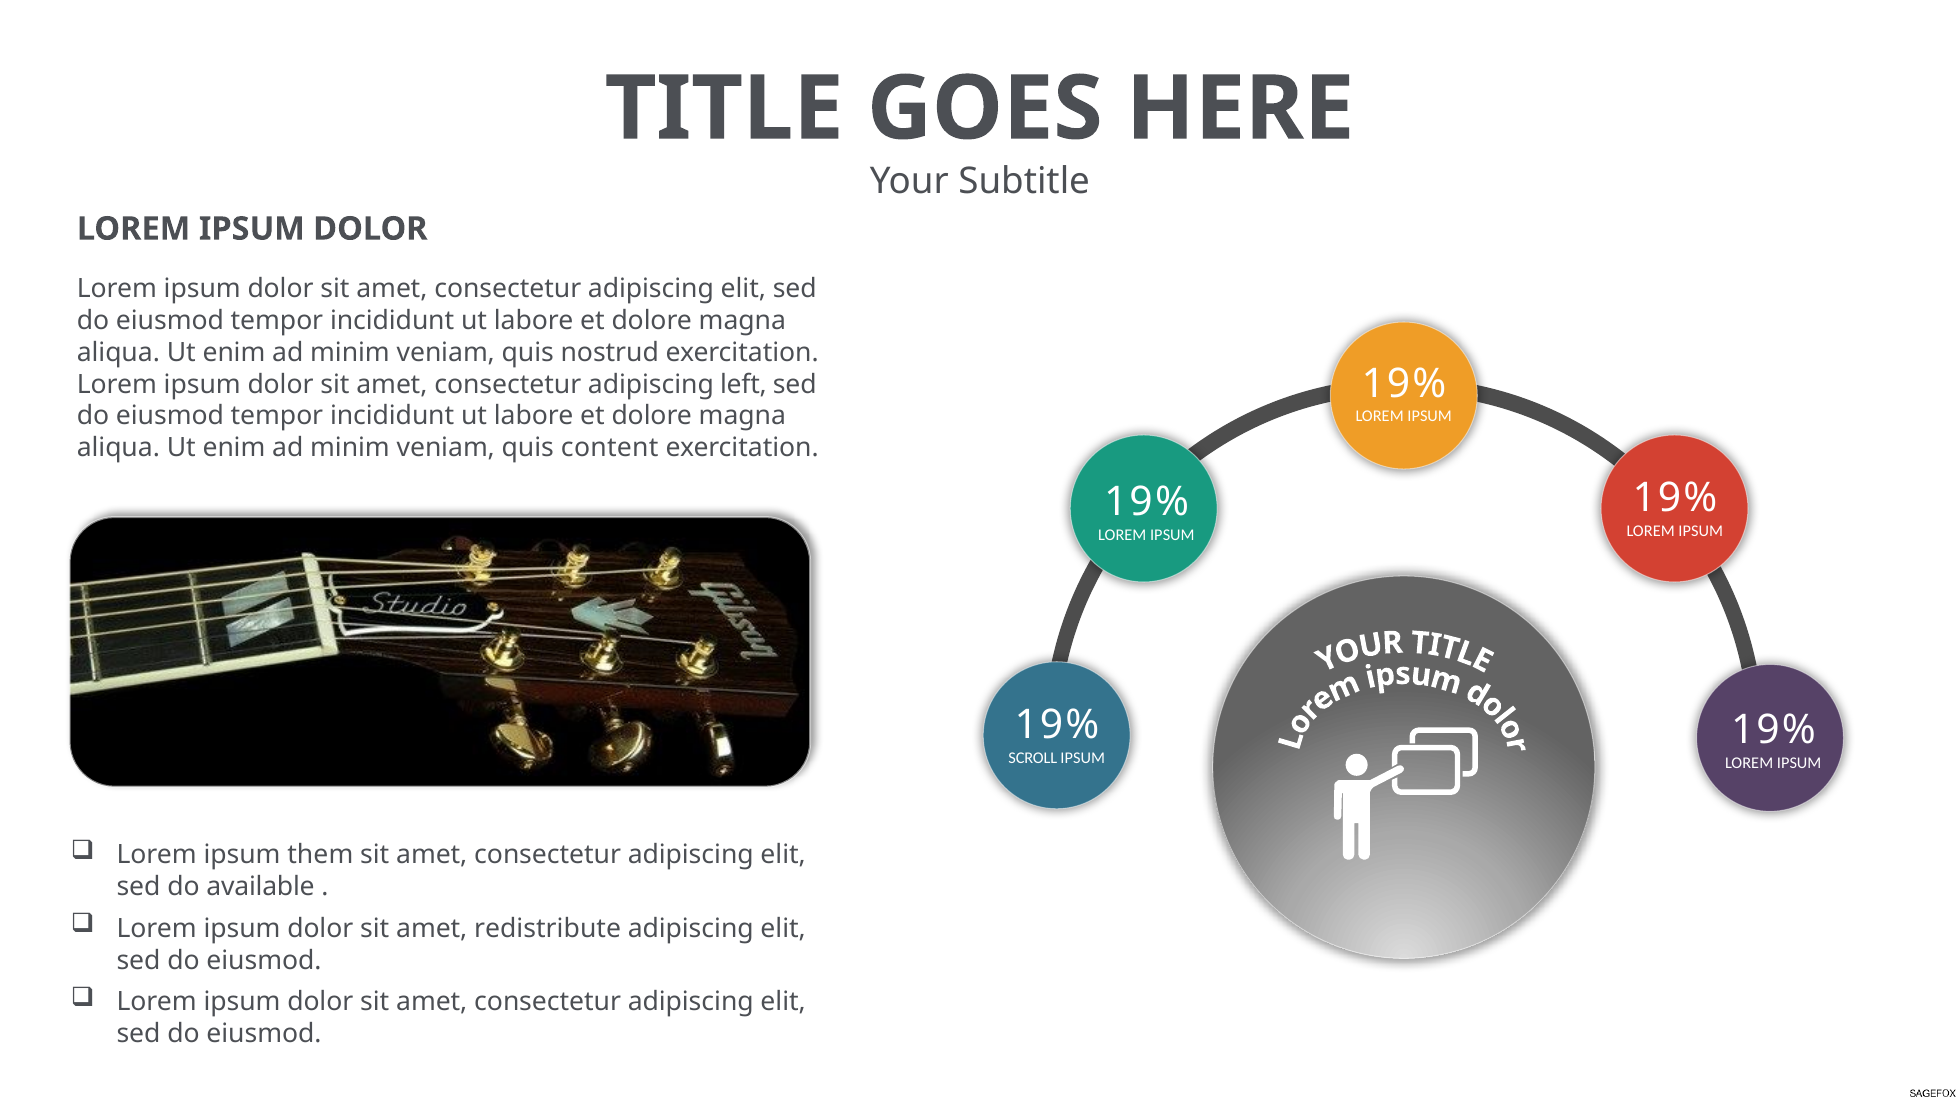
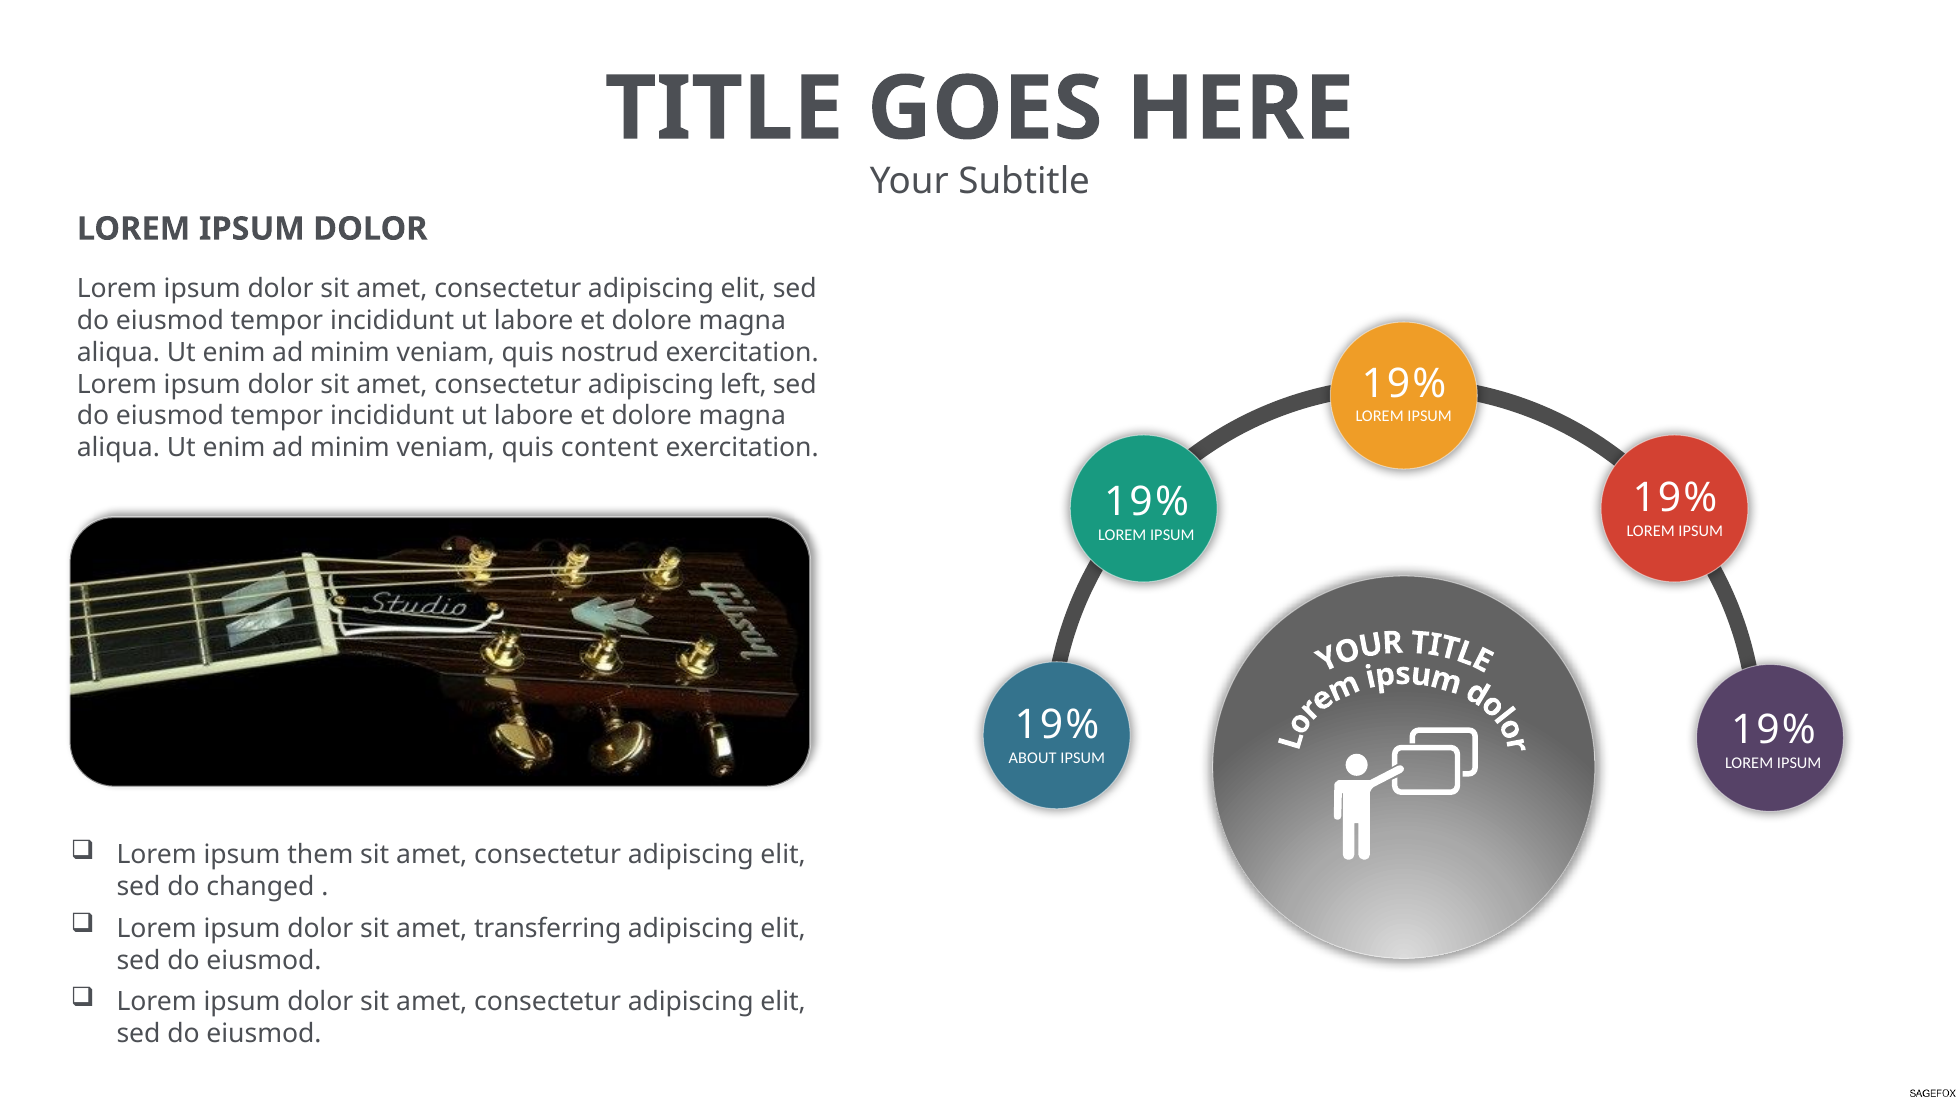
SCROLL: SCROLL -> ABOUT (1033, 758)
available: available -> changed (260, 886)
redistribute: redistribute -> transferring (548, 928)
